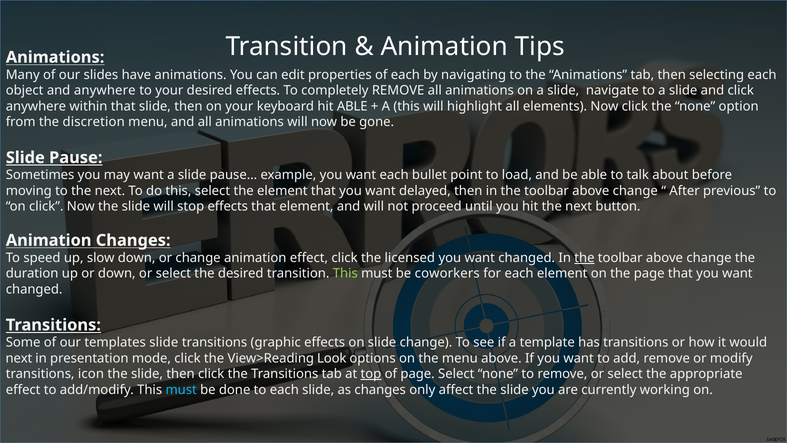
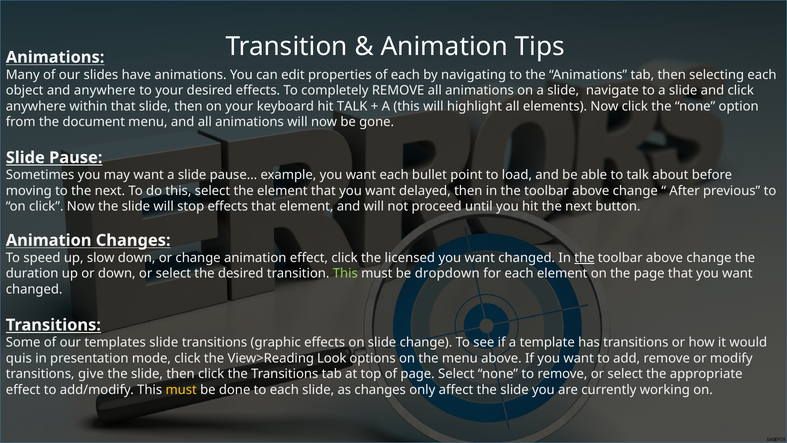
hit ABLE: ABLE -> TALK (352, 106)
discretion: discretion -> document (94, 122)
coworkers: coworkers -> dropdown (447, 273)
next: next -> quis (19, 358)
icon: icon -> give (91, 374)
top underline: present -> none (371, 374)
must colour: light blue -> yellow (181, 389)
